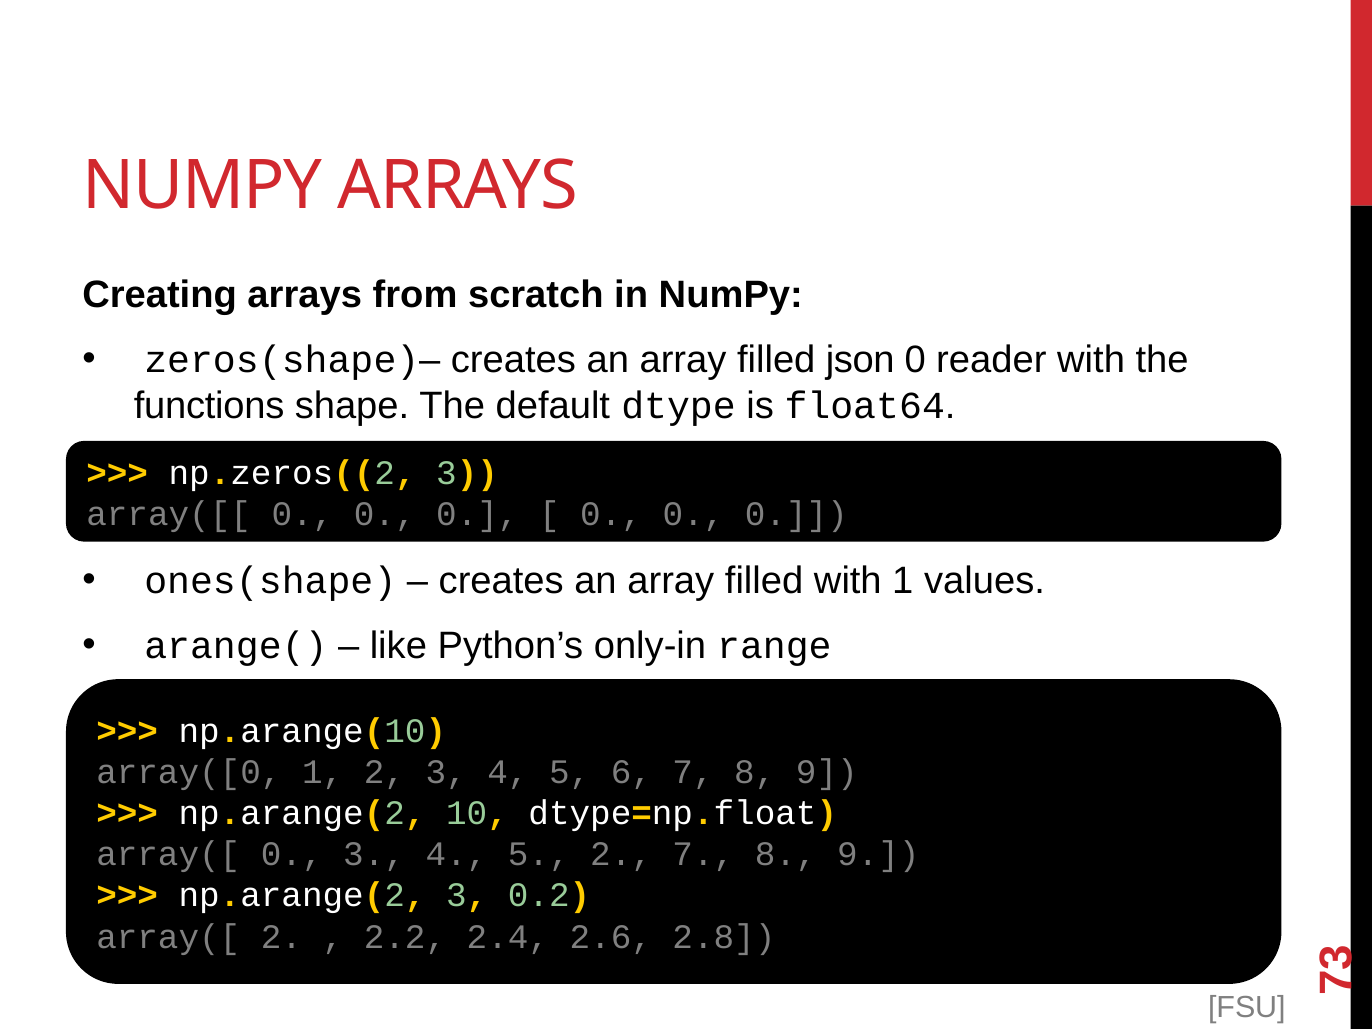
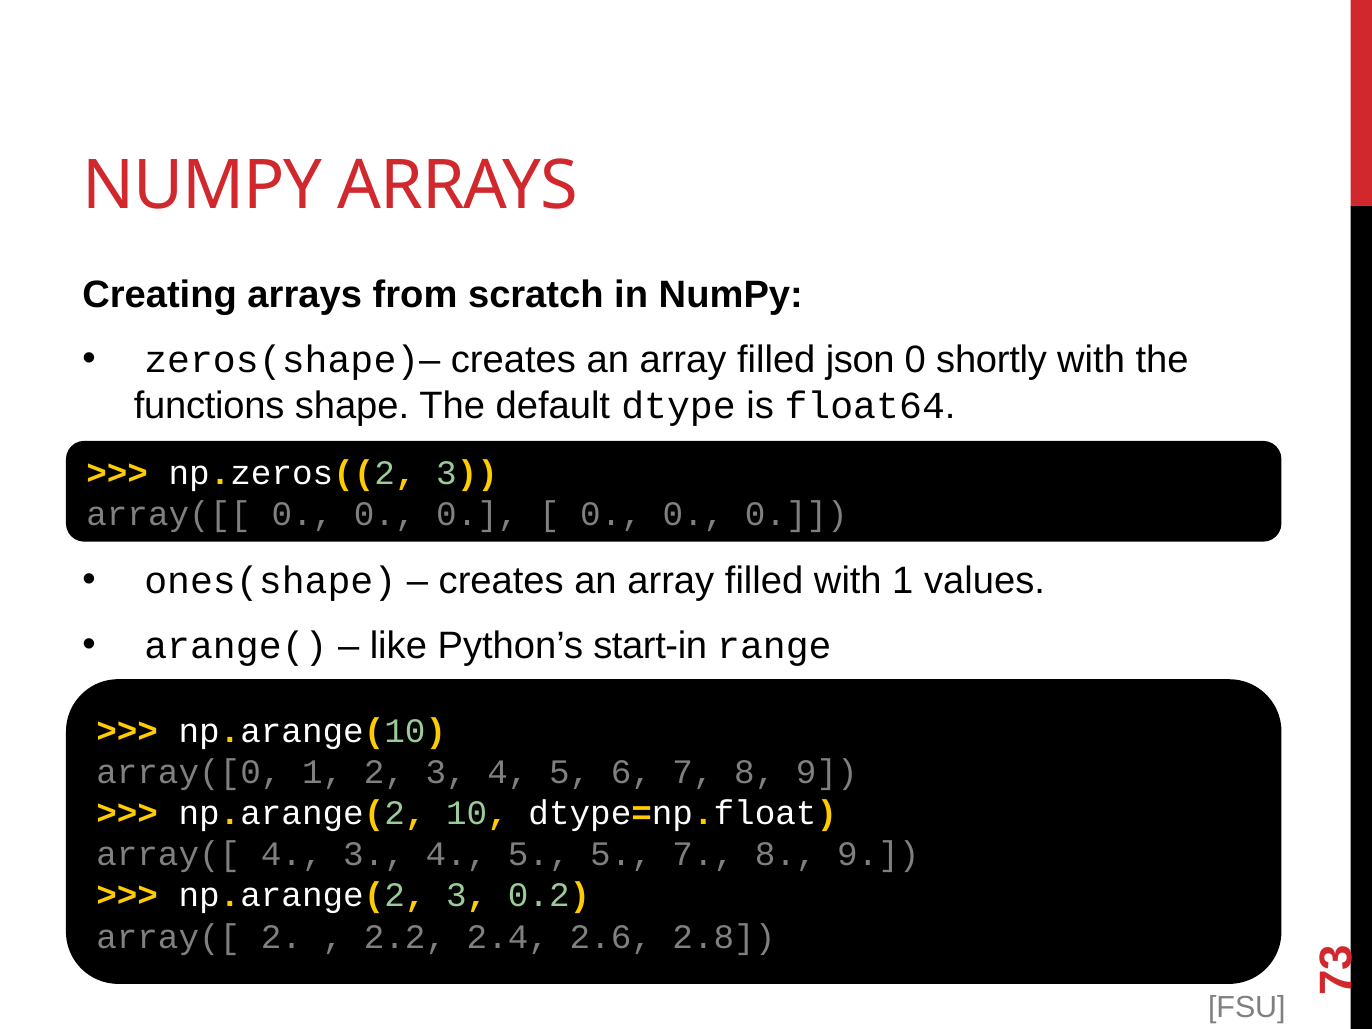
reader: reader -> shortly (992, 360)
only-in: only-in -> start-in (650, 646)
array([ 0: 0 -> 4 (292, 854)
5 2: 2 -> 5 (621, 854)
